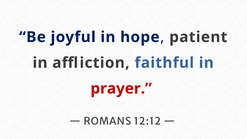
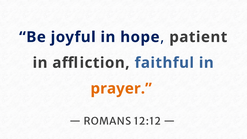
prayer colour: red -> orange (121, 89)
